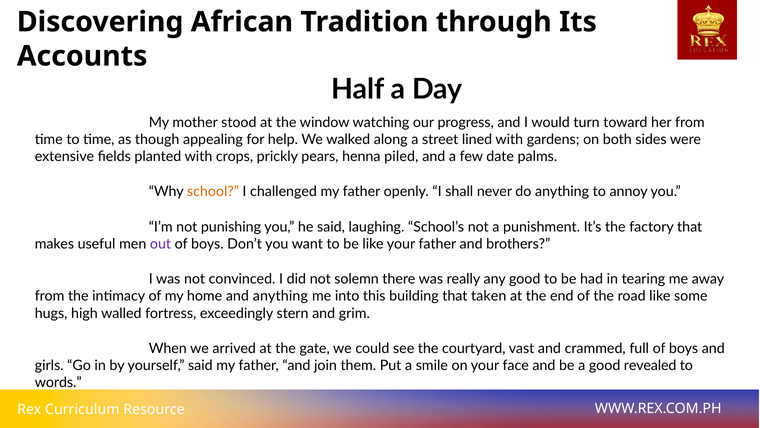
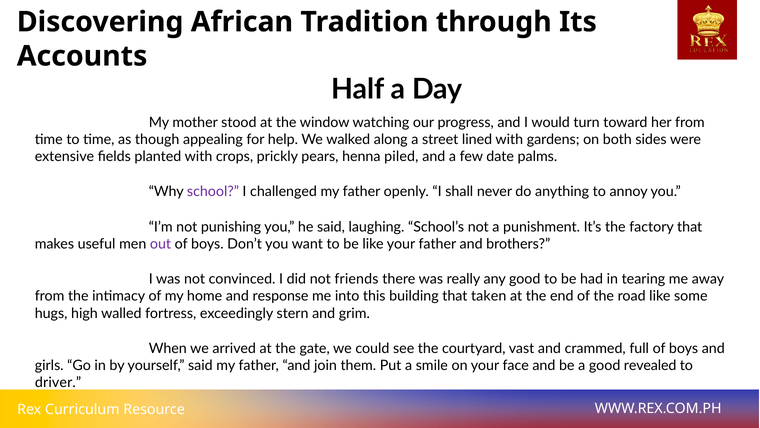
school colour: orange -> purple (213, 192)
solemn: solemn -> friends (356, 279)
and anything: anything -> response (280, 296)
words: words -> driver (58, 382)
